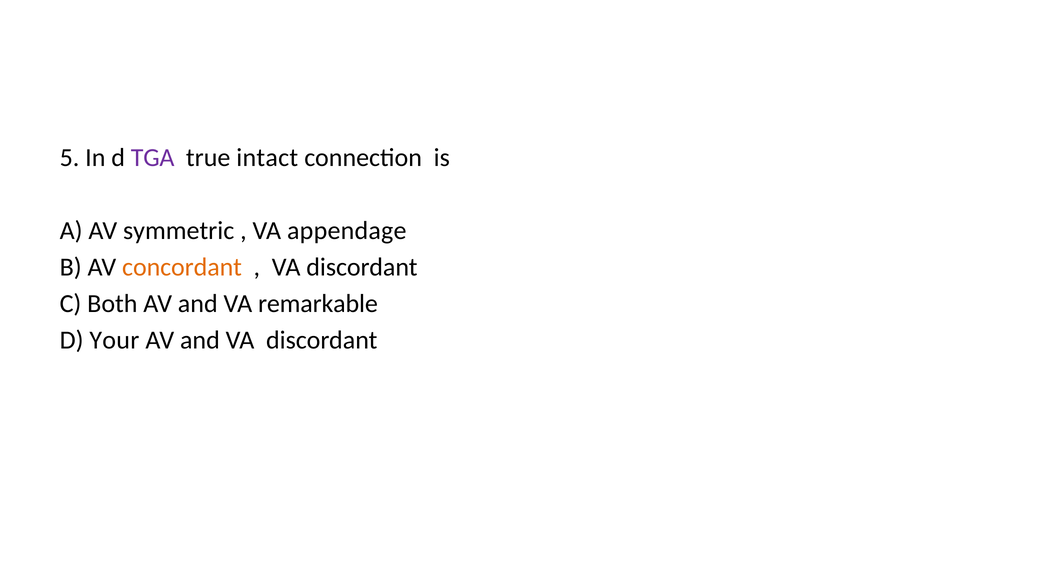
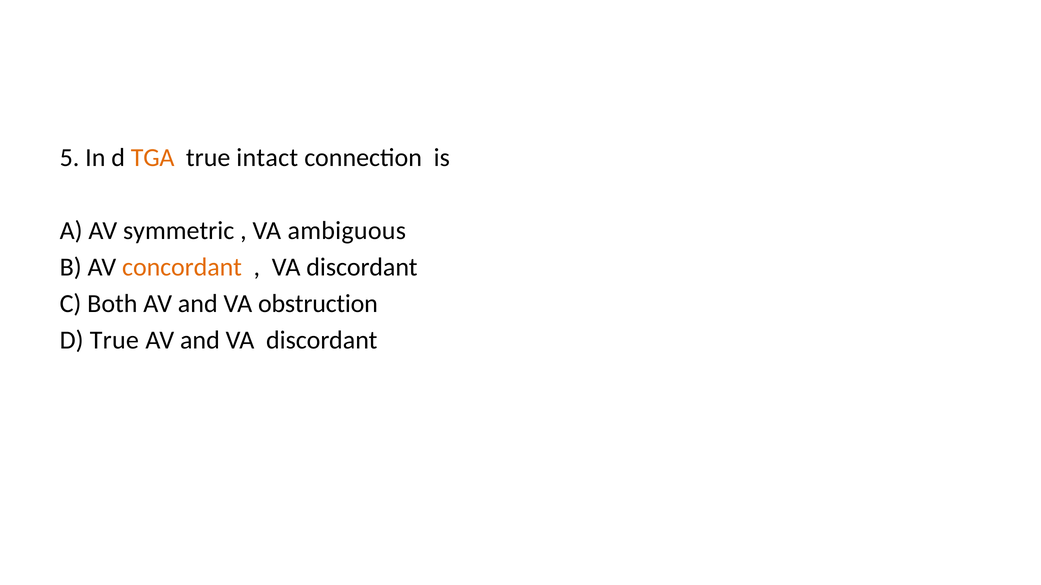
TGA colour: purple -> orange (153, 158)
appendage: appendage -> ambiguous (347, 231)
remarkable: remarkable -> obstruction (318, 304)
D Your: Your -> True (114, 340)
